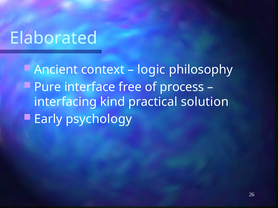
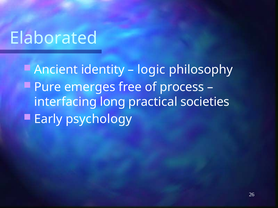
context: context -> identity (103, 70)
interface: interface -> emerges (90, 87)
kind: kind -> long (113, 102)
solution: solution -> societies (205, 102)
